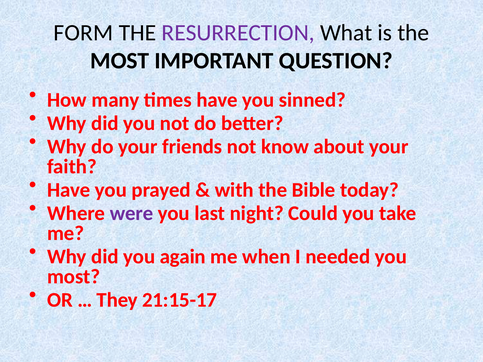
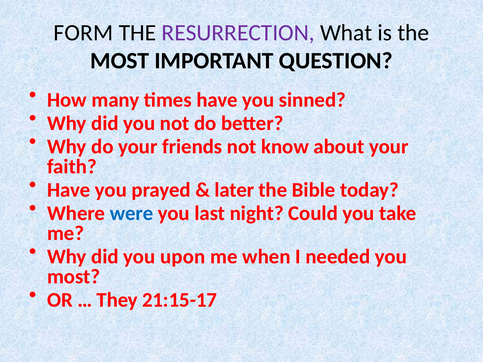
with: with -> later (234, 190)
were colour: purple -> blue (132, 214)
again: again -> upon (183, 257)
